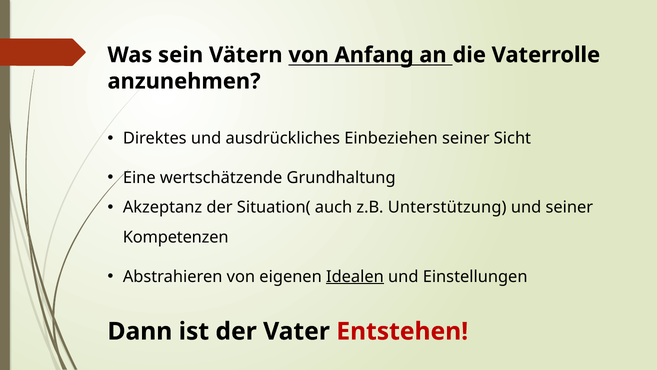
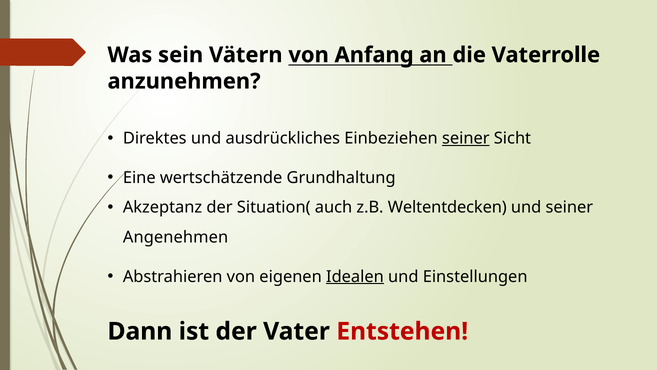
seiner underline: none -> present (466, 138)
Unterstützung: Unterstützung -> Weltentdecken (447, 207)
Kompetenzen: Kompetenzen -> Angenehmen (176, 237)
